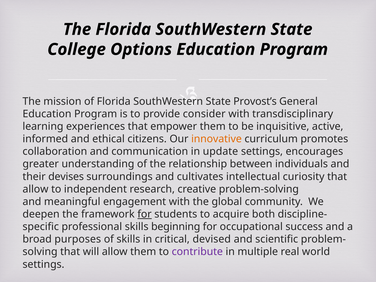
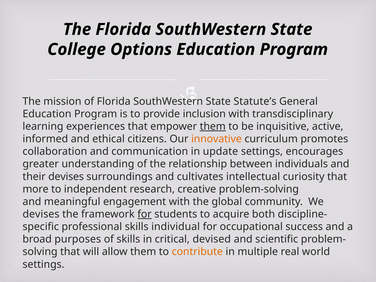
Provost’s: Provost’s -> Statute’s (255, 101)
consider: consider -> inclusion (204, 114)
them underline: none -> present (213, 126)
allow: allow -> more (36, 189)
deepen: deepen -> devises (41, 214)
beginning: beginning -> individual (176, 227)
contribute colour: purple -> orange (197, 252)
